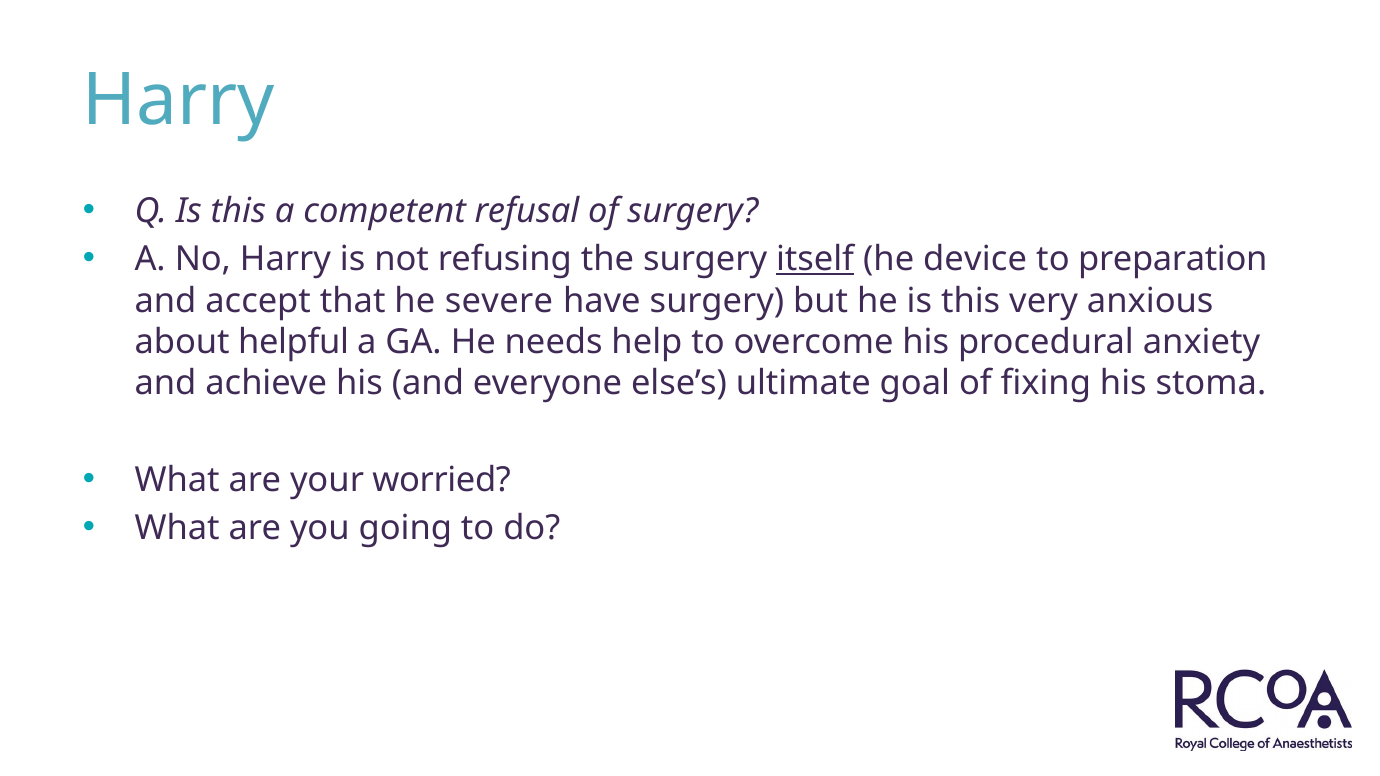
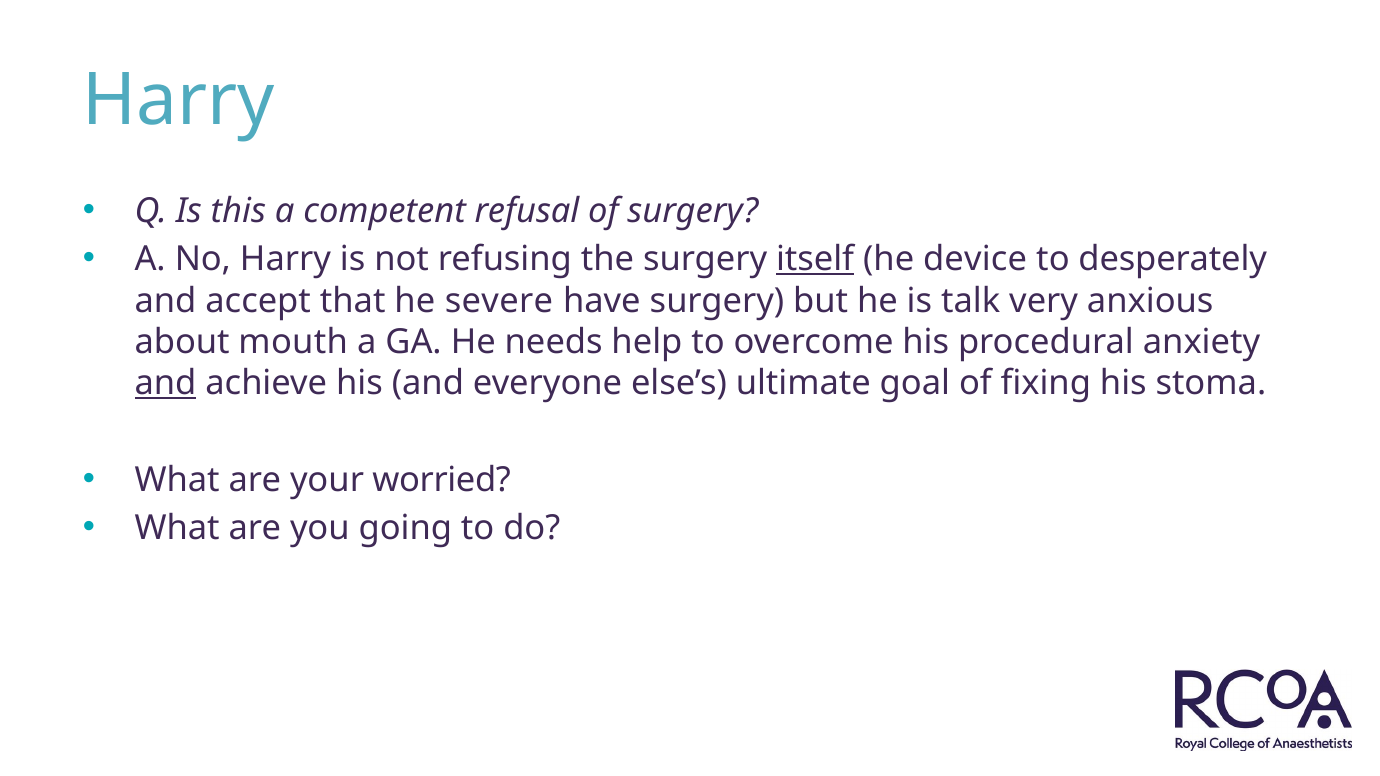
preparation: preparation -> desperately (1173, 259)
he is this: this -> talk (971, 301)
helpful: helpful -> mouth (293, 342)
and underline: none -> present (165, 384)
